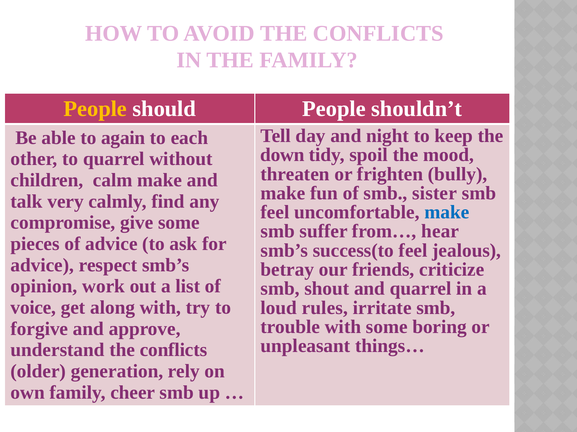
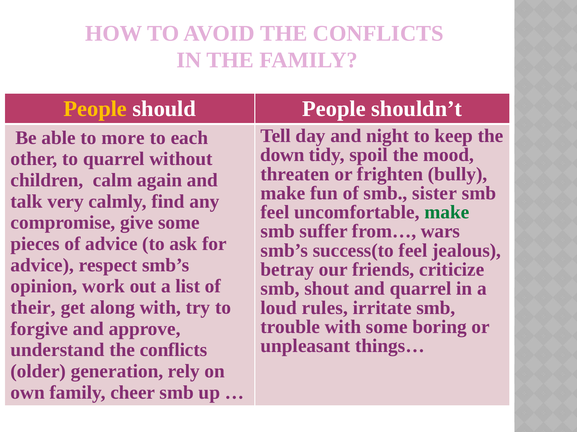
again: again -> more (123, 138)
calm make: make -> again (160, 180)
make colour: blue -> green (447, 213)
hear: hear -> wars (440, 232)
voice: voice -> their (33, 308)
